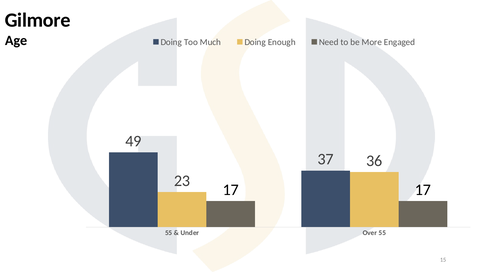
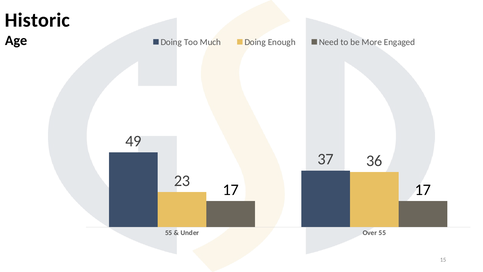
Gilmore: Gilmore -> Historic (37, 20)
